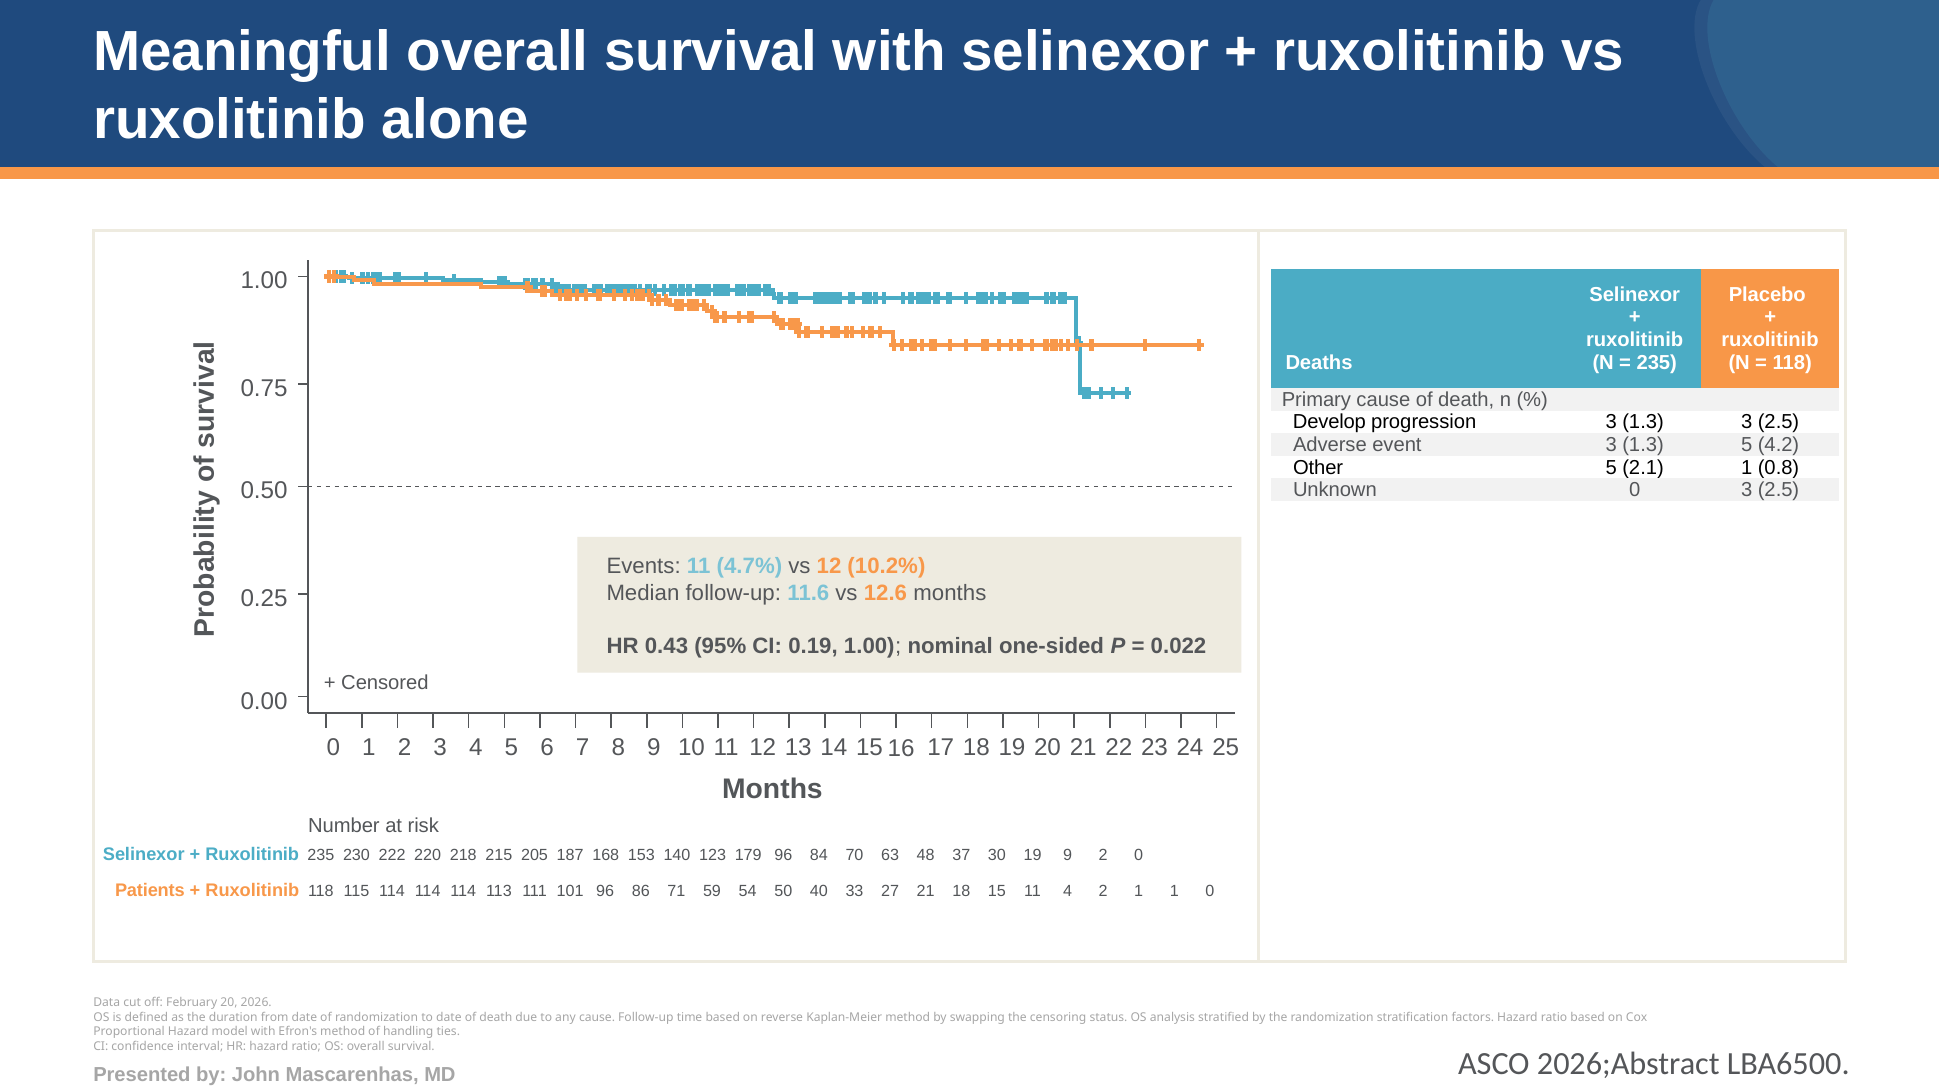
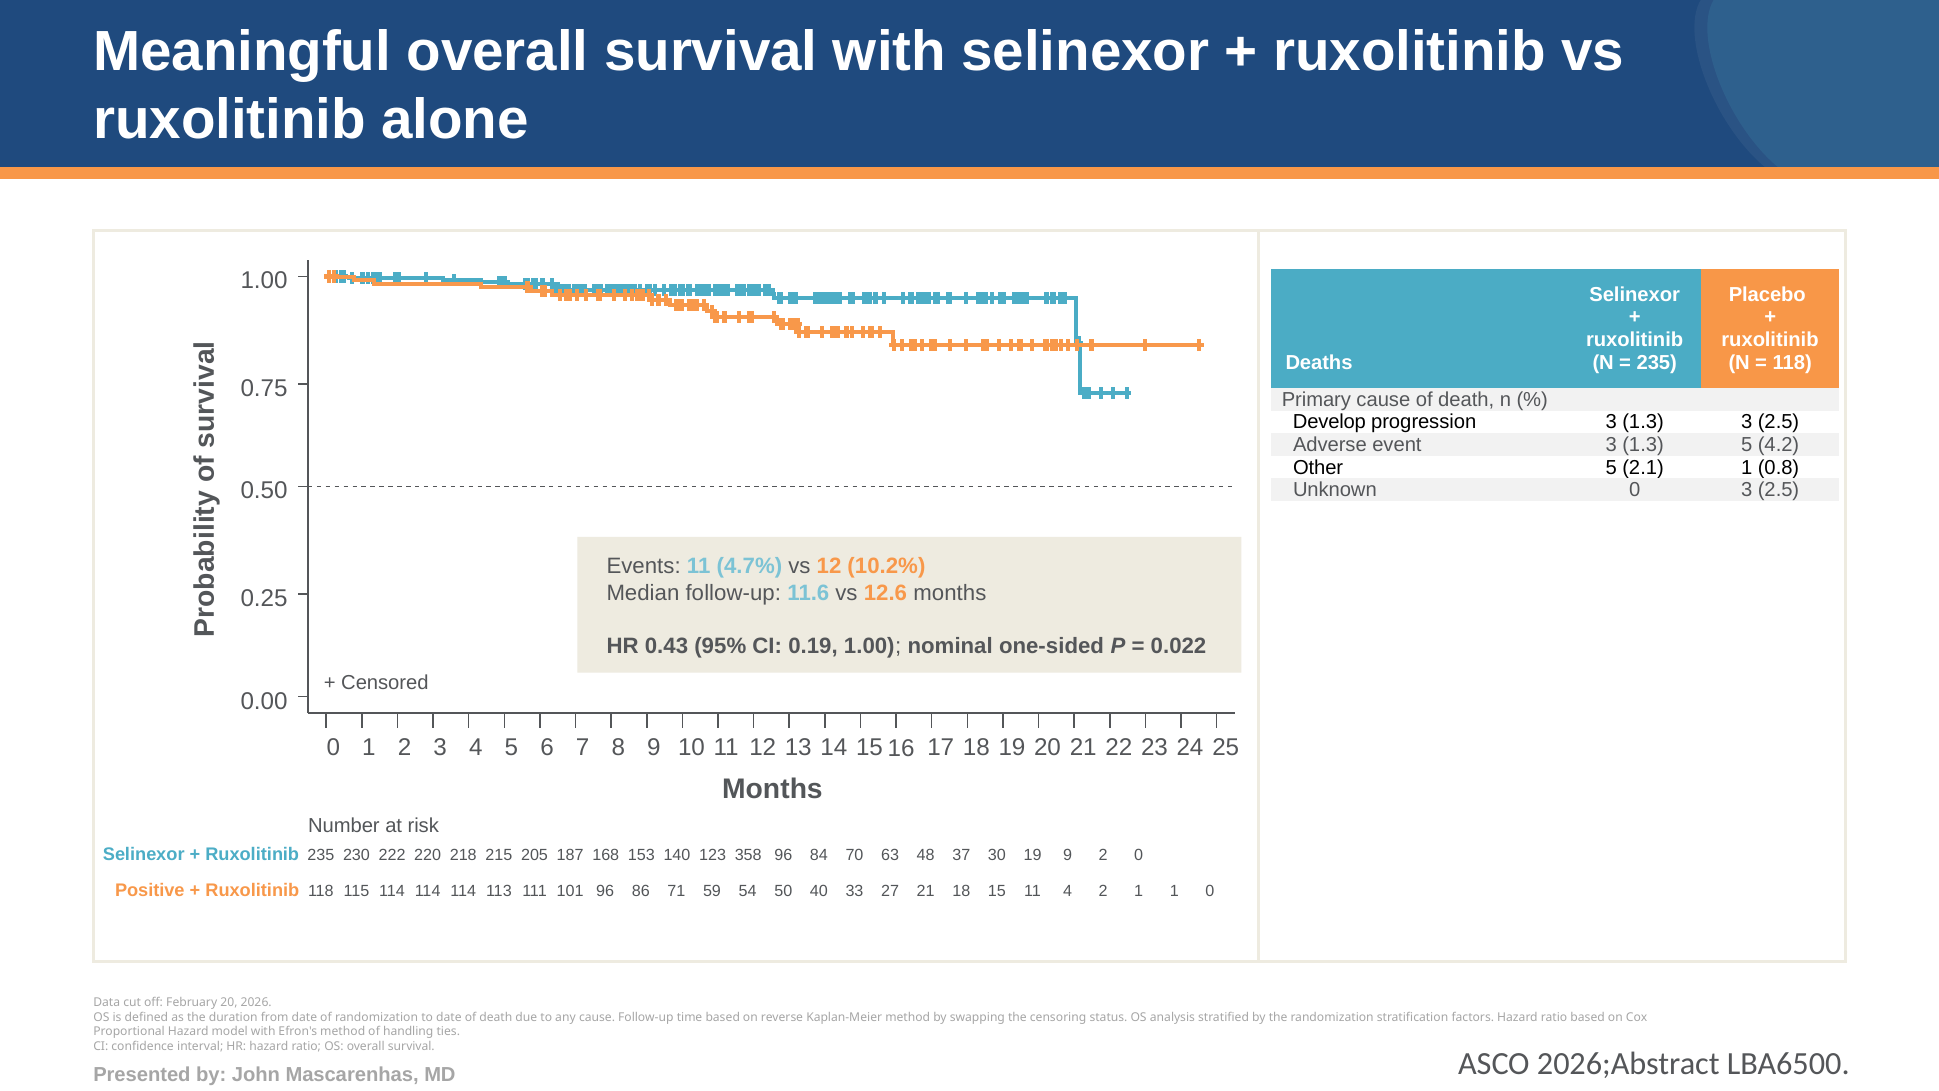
179: 179 -> 358 (748, 855)
Patients: Patients -> Positive (150, 890)
